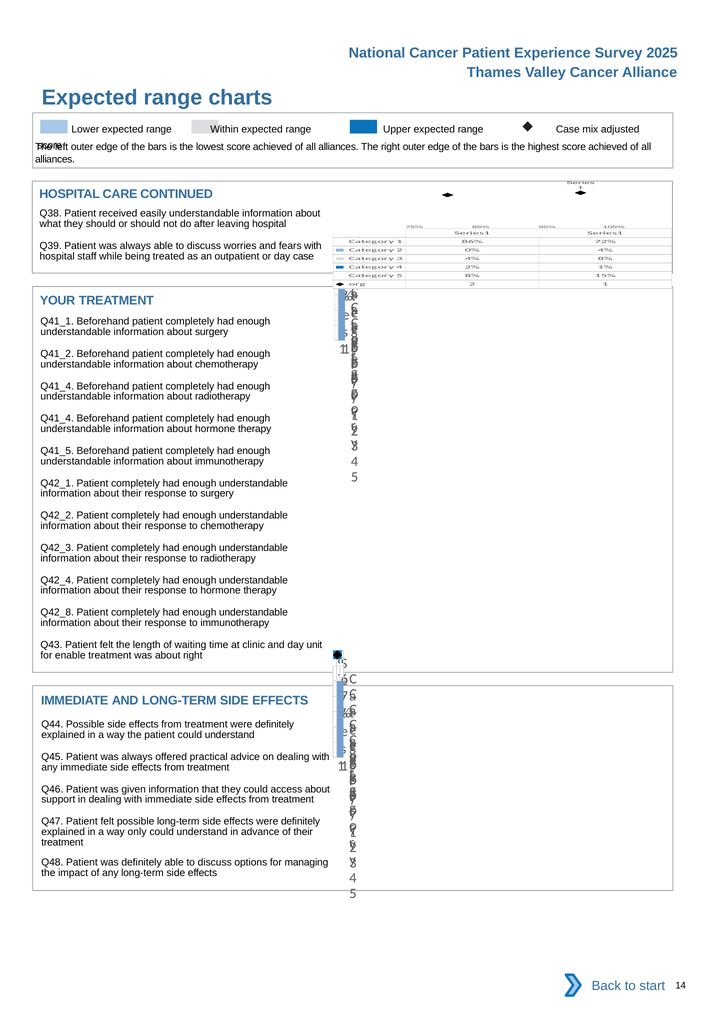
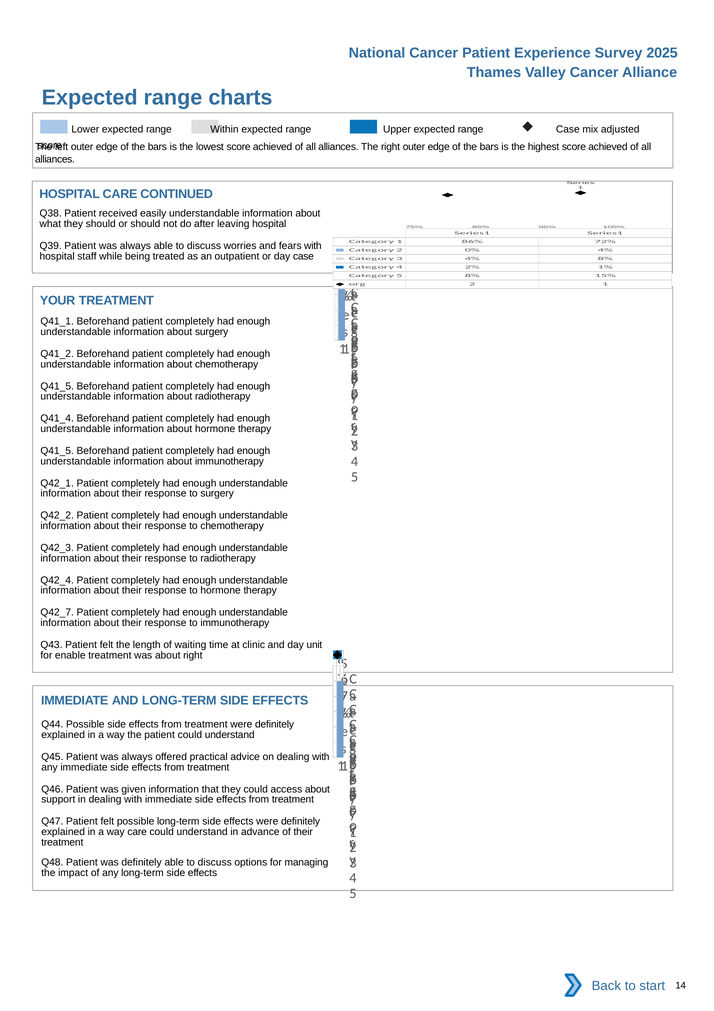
Q41_4: Q41_4 -> Q41_5 (57, 386)
Q42_8: Q42_8 -> Q42_7 (57, 612)
way only: only -> care (137, 831)
